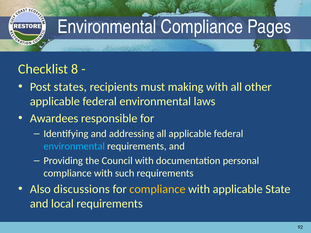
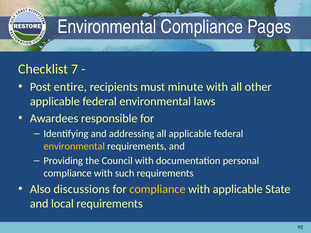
8: 8 -> 7 (75, 69)
states: states -> entire (70, 87)
making: making -> minute (186, 87)
environmental colour: light blue -> yellow (74, 146)
